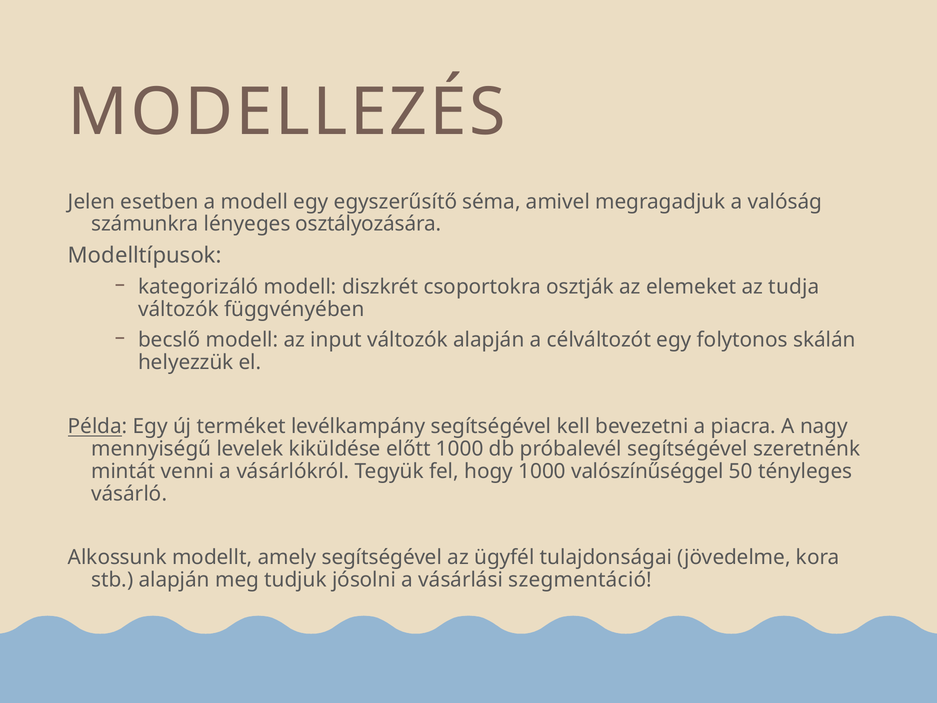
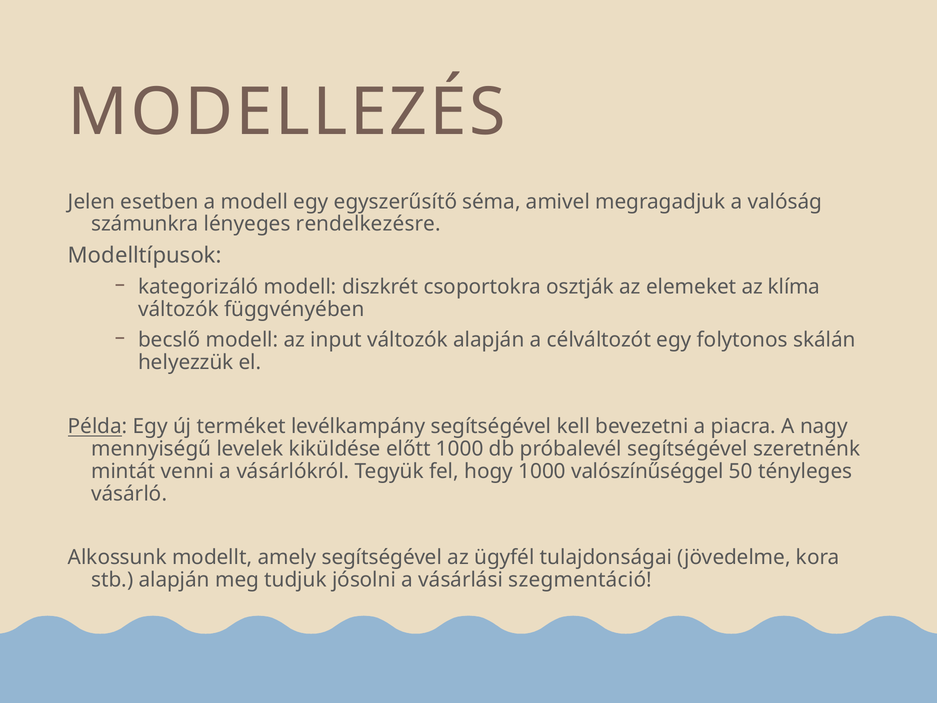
osztályozására: osztályozására -> rendelkezésre (368, 224)
tudja: tudja -> klíma (794, 287)
